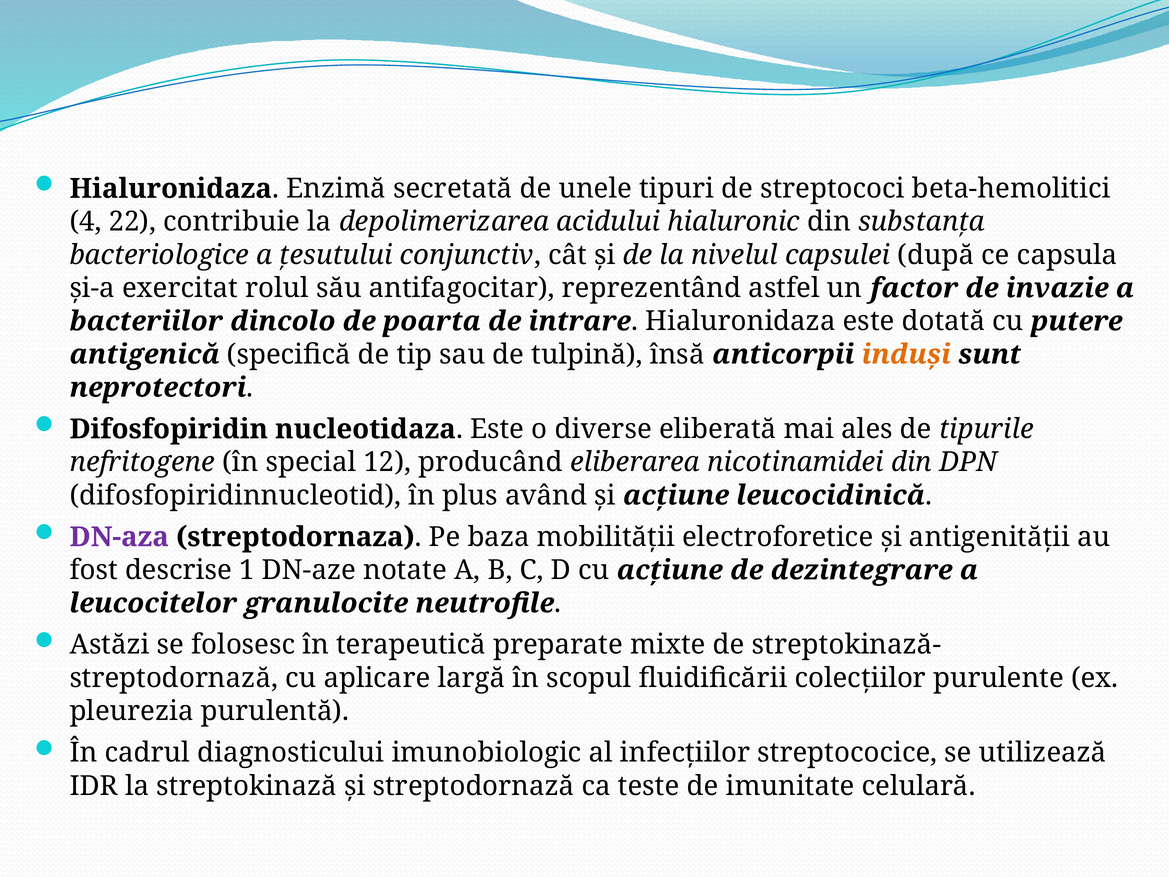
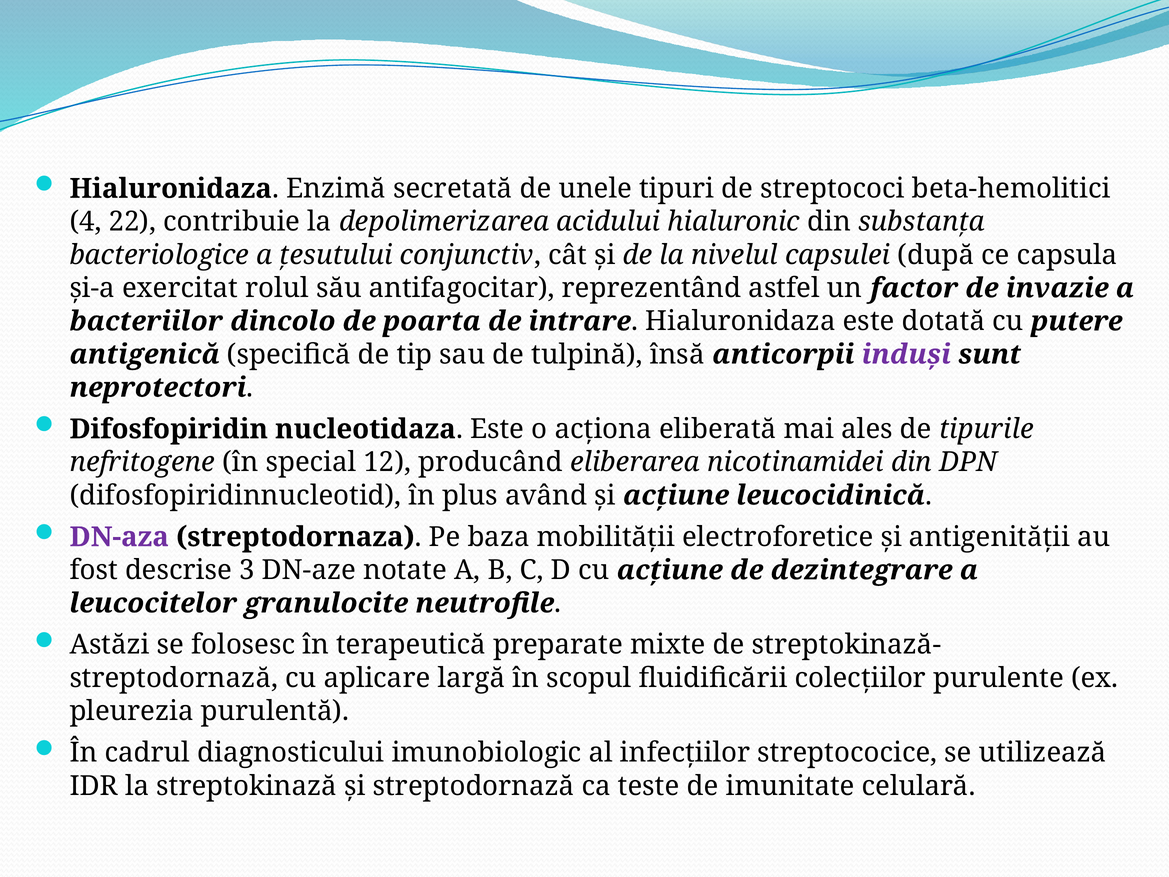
induşi colour: orange -> purple (906, 354)
diverse: diverse -> acţiona (603, 429)
1: 1 -> 3 (247, 570)
